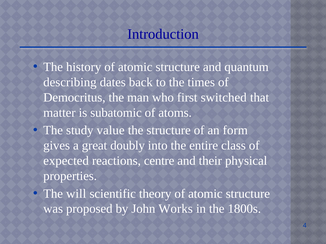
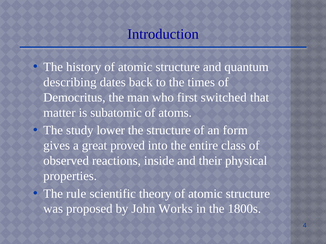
value: value -> lower (111, 131)
doubly: doubly -> proved (128, 146)
expected: expected -> observed (66, 161)
centre: centre -> inside (159, 161)
will: will -> rule (76, 194)
